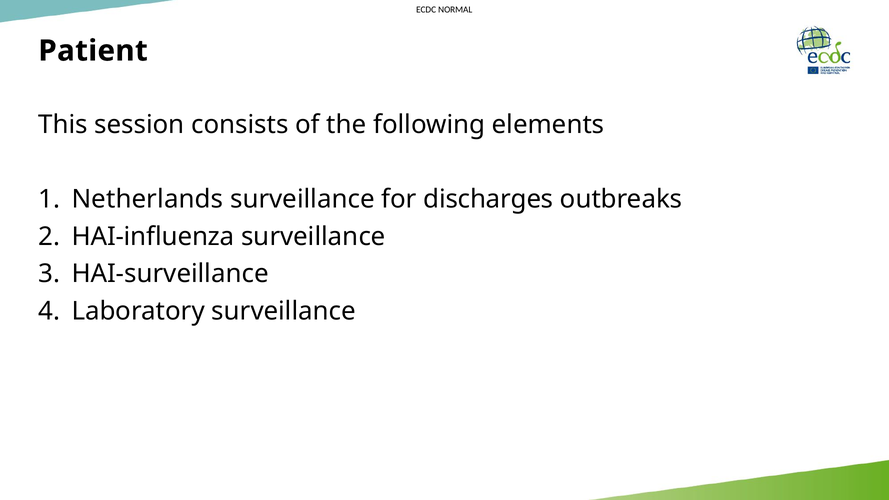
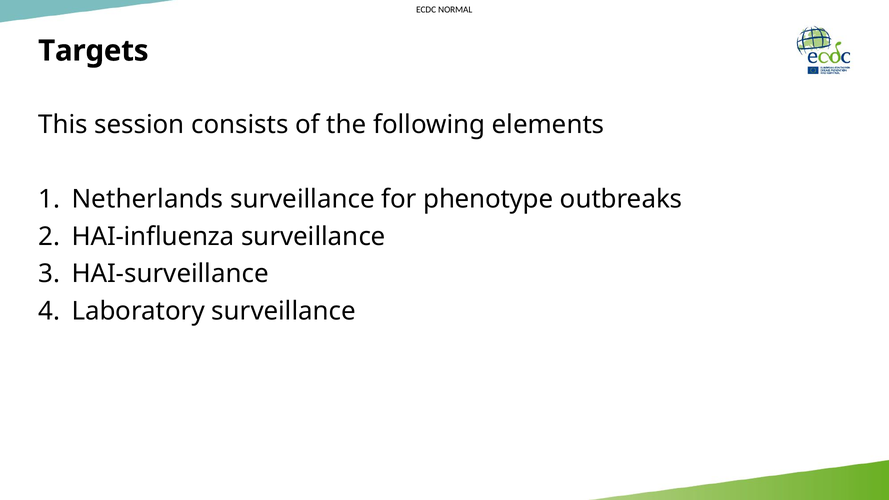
Patient: Patient -> Targets (93, 51)
discharges: discharges -> phenotype (488, 199)
